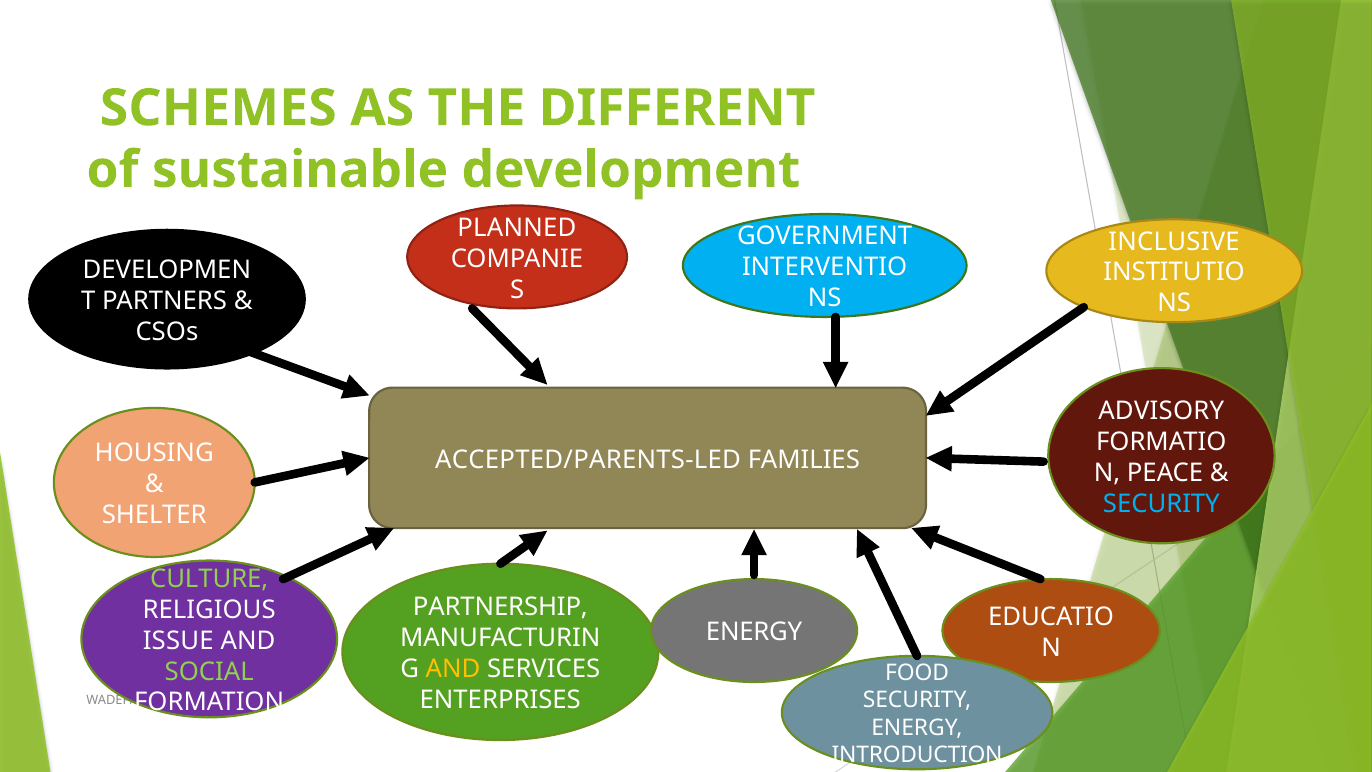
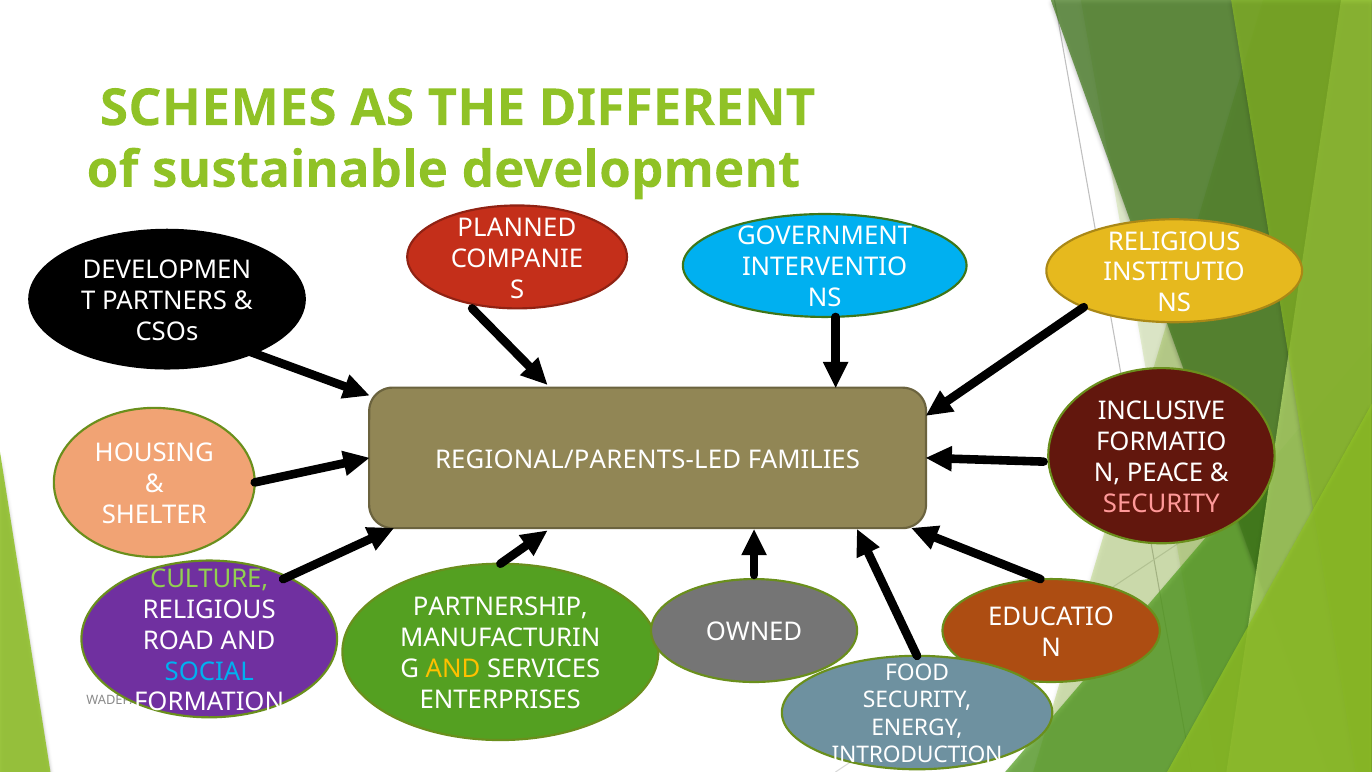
INCLUSIVE: INCLUSIVE -> RELIGIOUS (1174, 242)
ADVISORY: ADVISORY -> INCLUSIVE (1162, 411)
ACCEPTED/PARENTS-LED: ACCEPTED/PARENTS-LED -> REGIONAL/PARENTS-LED (588, 459)
SECURITY colour: light blue -> pink (1161, 504)
ENERGY: ENERGY -> OWNED (754, 632)
ISSUE: ISSUE -> ROAD (178, 641)
SOCIAL colour: light green -> light blue (209, 671)
